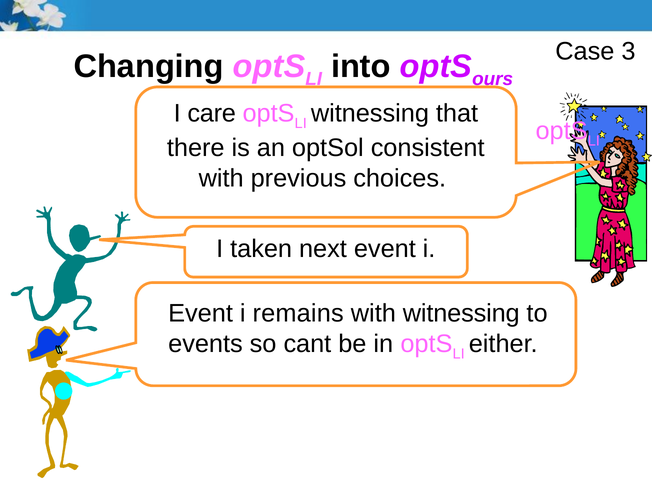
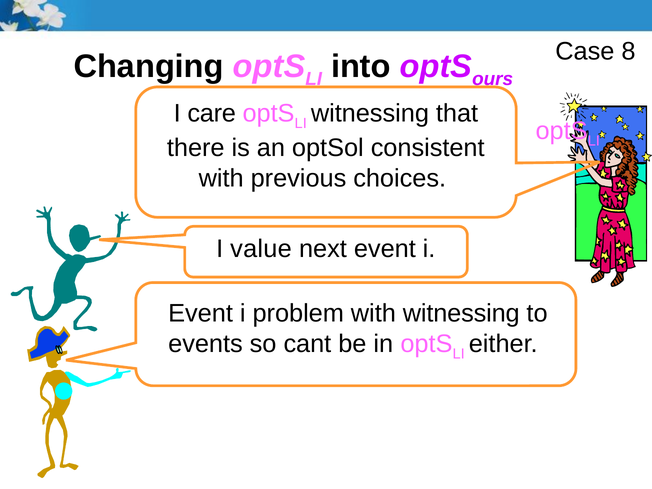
3: 3 -> 8 (628, 51)
taken: taken -> value (261, 249)
remains: remains -> problem (298, 314)
